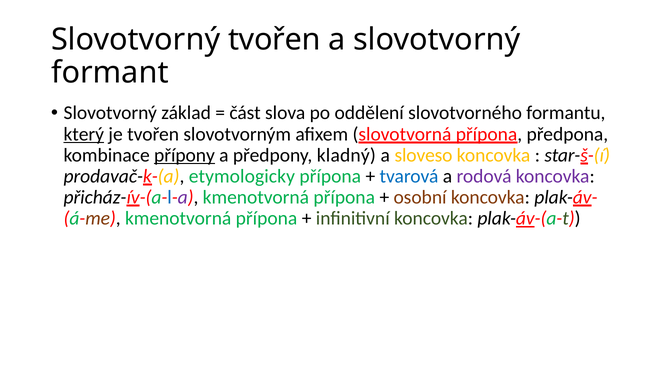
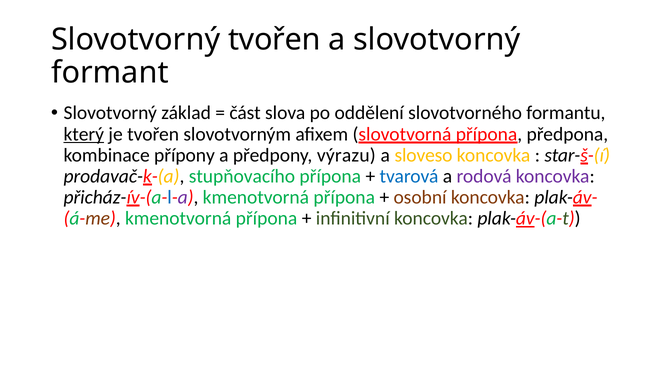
přípony underline: present -> none (184, 155)
kladný: kladný -> výrazu (346, 155)
etymologicky: etymologicky -> stupňovacího (242, 176)
